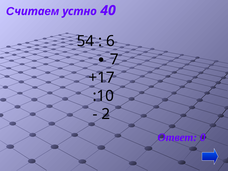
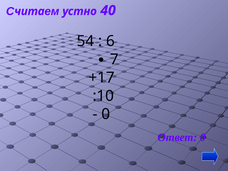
2: 2 -> 0 (106, 114)
